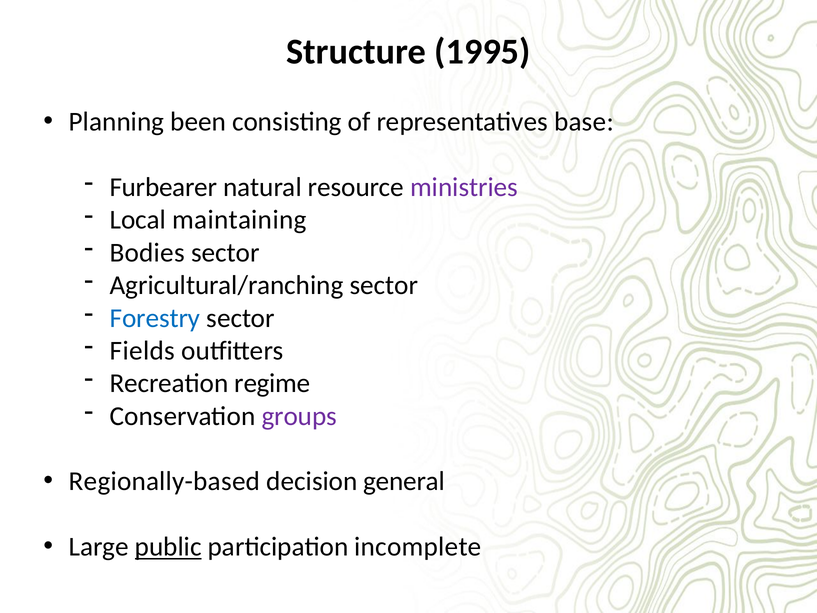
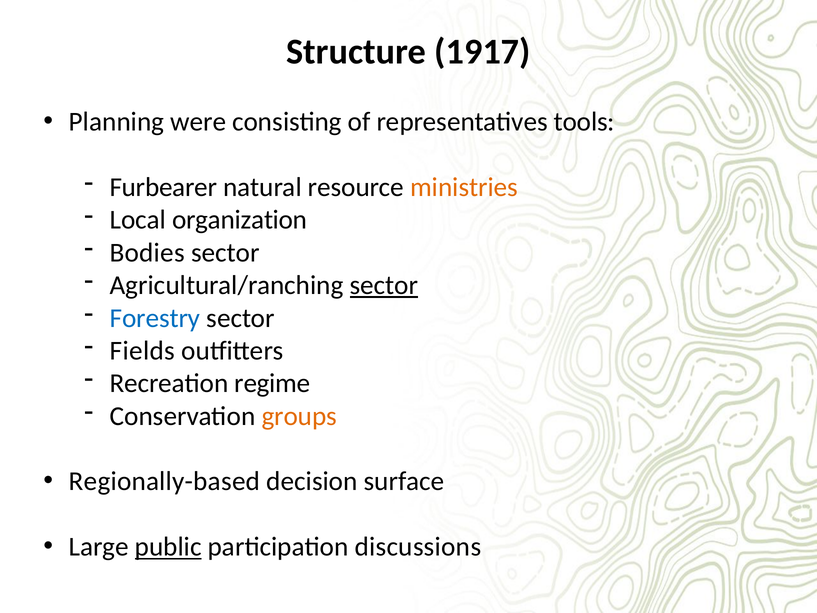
1995: 1995 -> 1917 (483, 52)
been: been -> were (198, 122)
base: base -> tools (584, 122)
ministries colour: purple -> orange (464, 187)
maintaining: maintaining -> organization (240, 220)
sector underline: none -> present (384, 285)
groups colour: purple -> orange (299, 416)
general: general -> surface (404, 481)
incomplete: incomplete -> discussions (418, 547)
